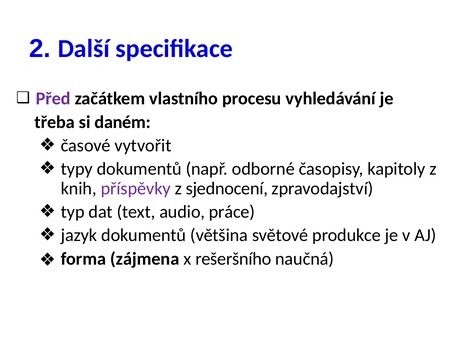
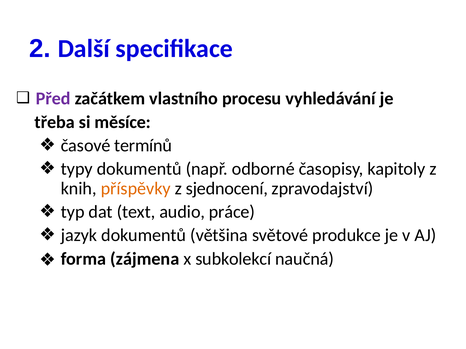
daném: daném -> měsíce (123, 122)
vytvořit: vytvořit -> termínů (143, 146)
příspěvky colour: purple -> orange (136, 189)
rešeršního: rešeršního -> subkolekcí (233, 259)
